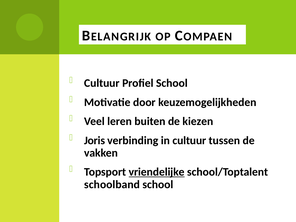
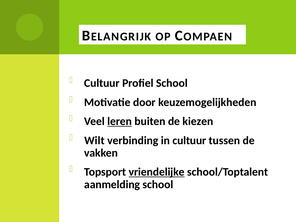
leren underline: none -> present (120, 121)
Joris: Joris -> Wilt (94, 140)
schoolband: schoolband -> aanmelding (112, 184)
